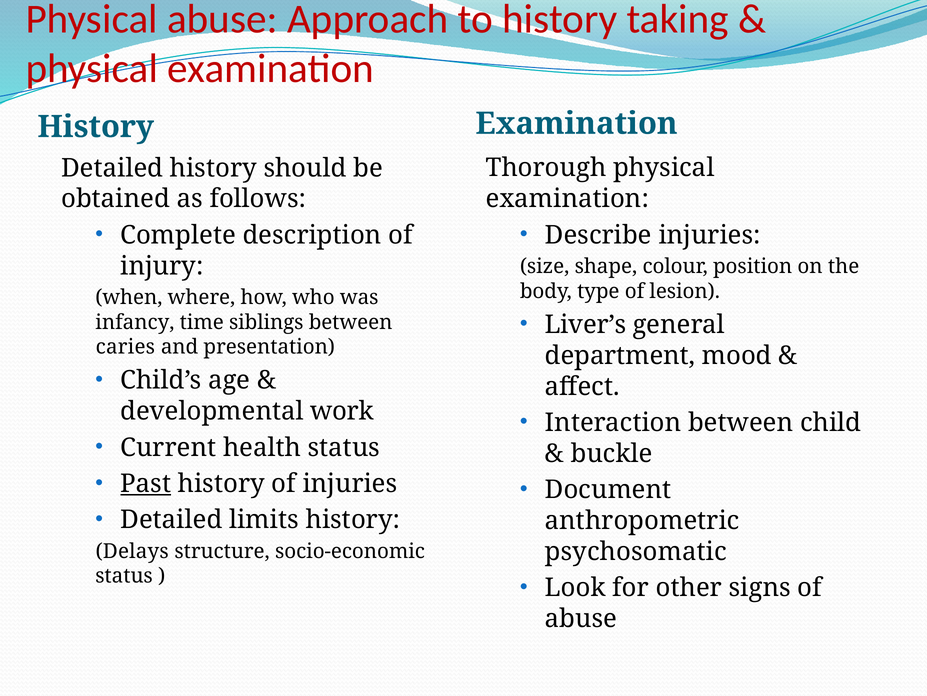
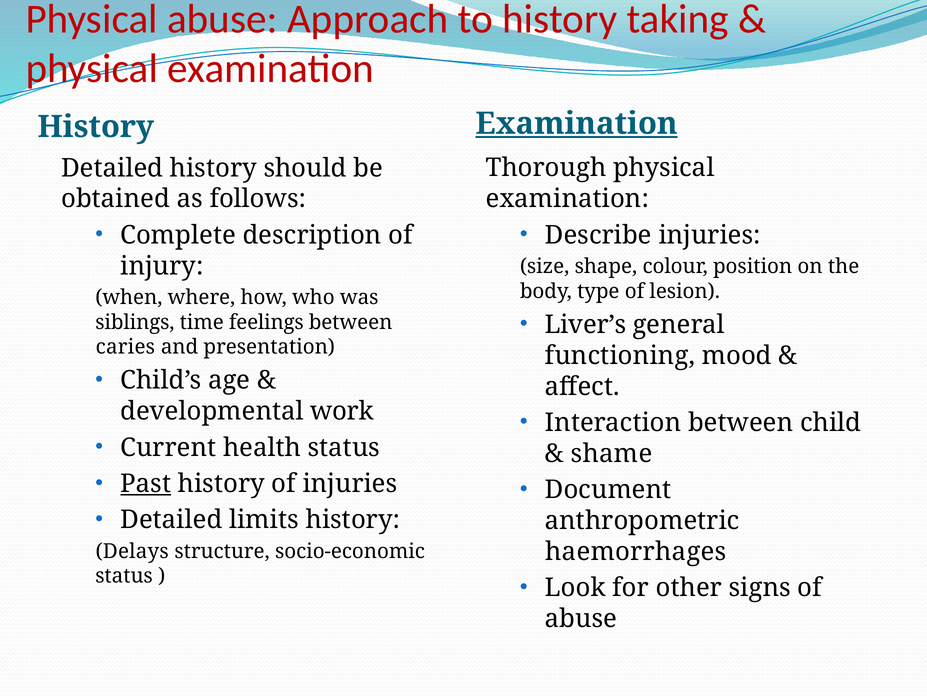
Examination underline: none -> present (577, 123)
infancy: infancy -> siblings (135, 322)
siblings: siblings -> feelings (266, 322)
department: department -> functioning (620, 355)
buckle: buckle -> shame (612, 453)
psychosomatic: psychosomatic -> haemorrhages (636, 551)
